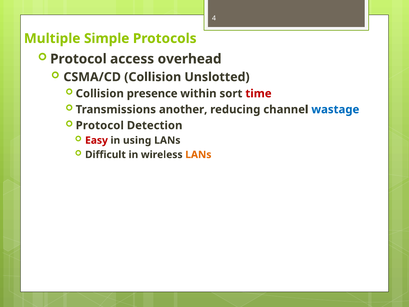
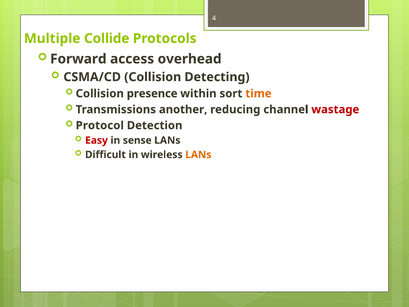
Simple: Simple -> Collide (107, 38)
Protocol: Protocol -> Forward (78, 59)
Unslotted: Unslotted -> Detecting (217, 77)
time colour: red -> orange (258, 93)
wastage colour: blue -> red (335, 109)
using: using -> sense (137, 140)
